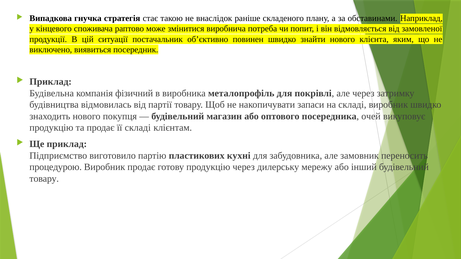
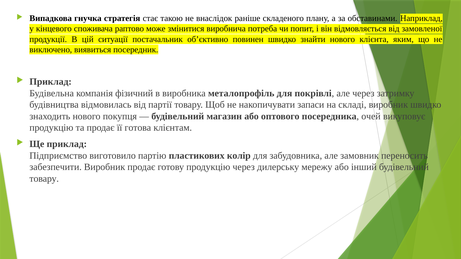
її складі: складі -> готова (138, 128)
кухні: кухні -> колір (239, 156)
процедурою: процедурою -> забезпечити (56, 167)
